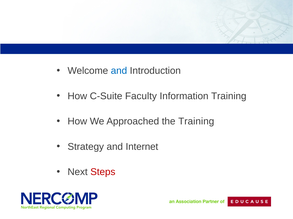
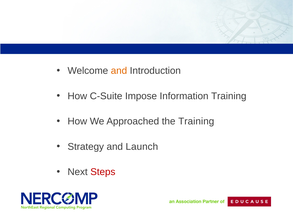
and colour: blue -> orange (119, 71)
Faculty: Faculty -> Impose (141, 96)
Internet: Internet -> Launch (142, 147)
